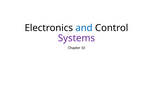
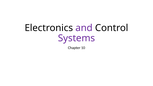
and colour: blue -> purple (84, 28)
